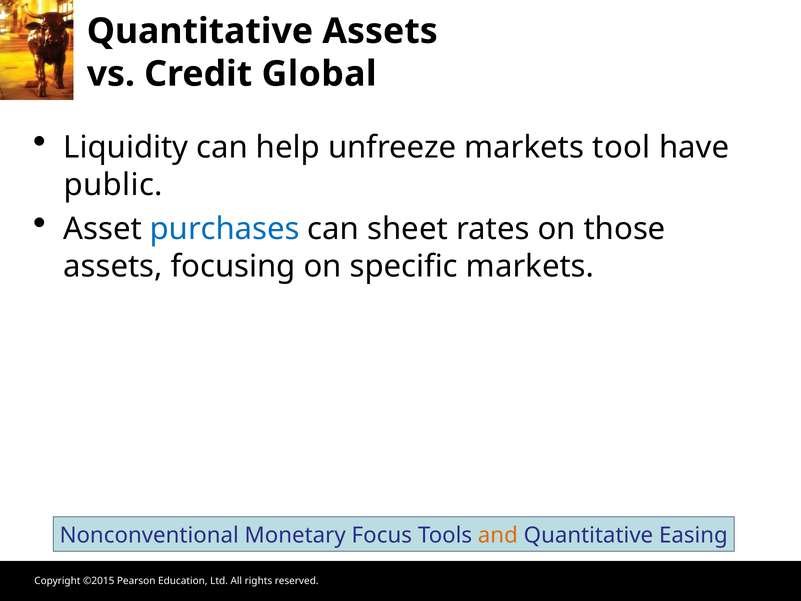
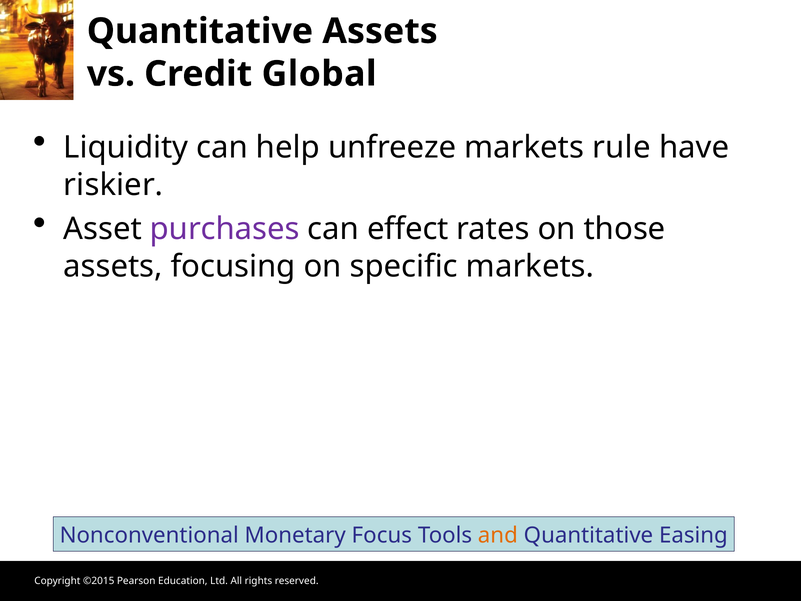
tool: tool -> rule (621, 148)
public: public -> riskier (113, 185)
purchases colour: blue -> purple (225, 229)
sheet: sheet -> effect (408, 229)
